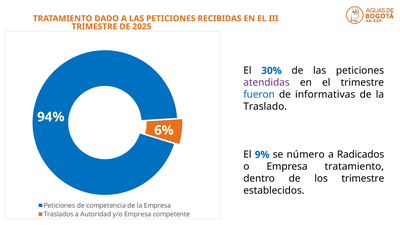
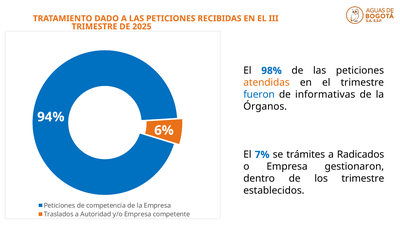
30%: 30% -> 98% (272, 71)
atendidas colour: purple -> orange (266, 83)
Traslado: Traslado -> Órganos (265, 107)
9%: 9% -> 7% (262, 155)
número: número -> trámites (306, 155)
Empresa tratamiento: tratamiento -> gestionaron (354, 167)
